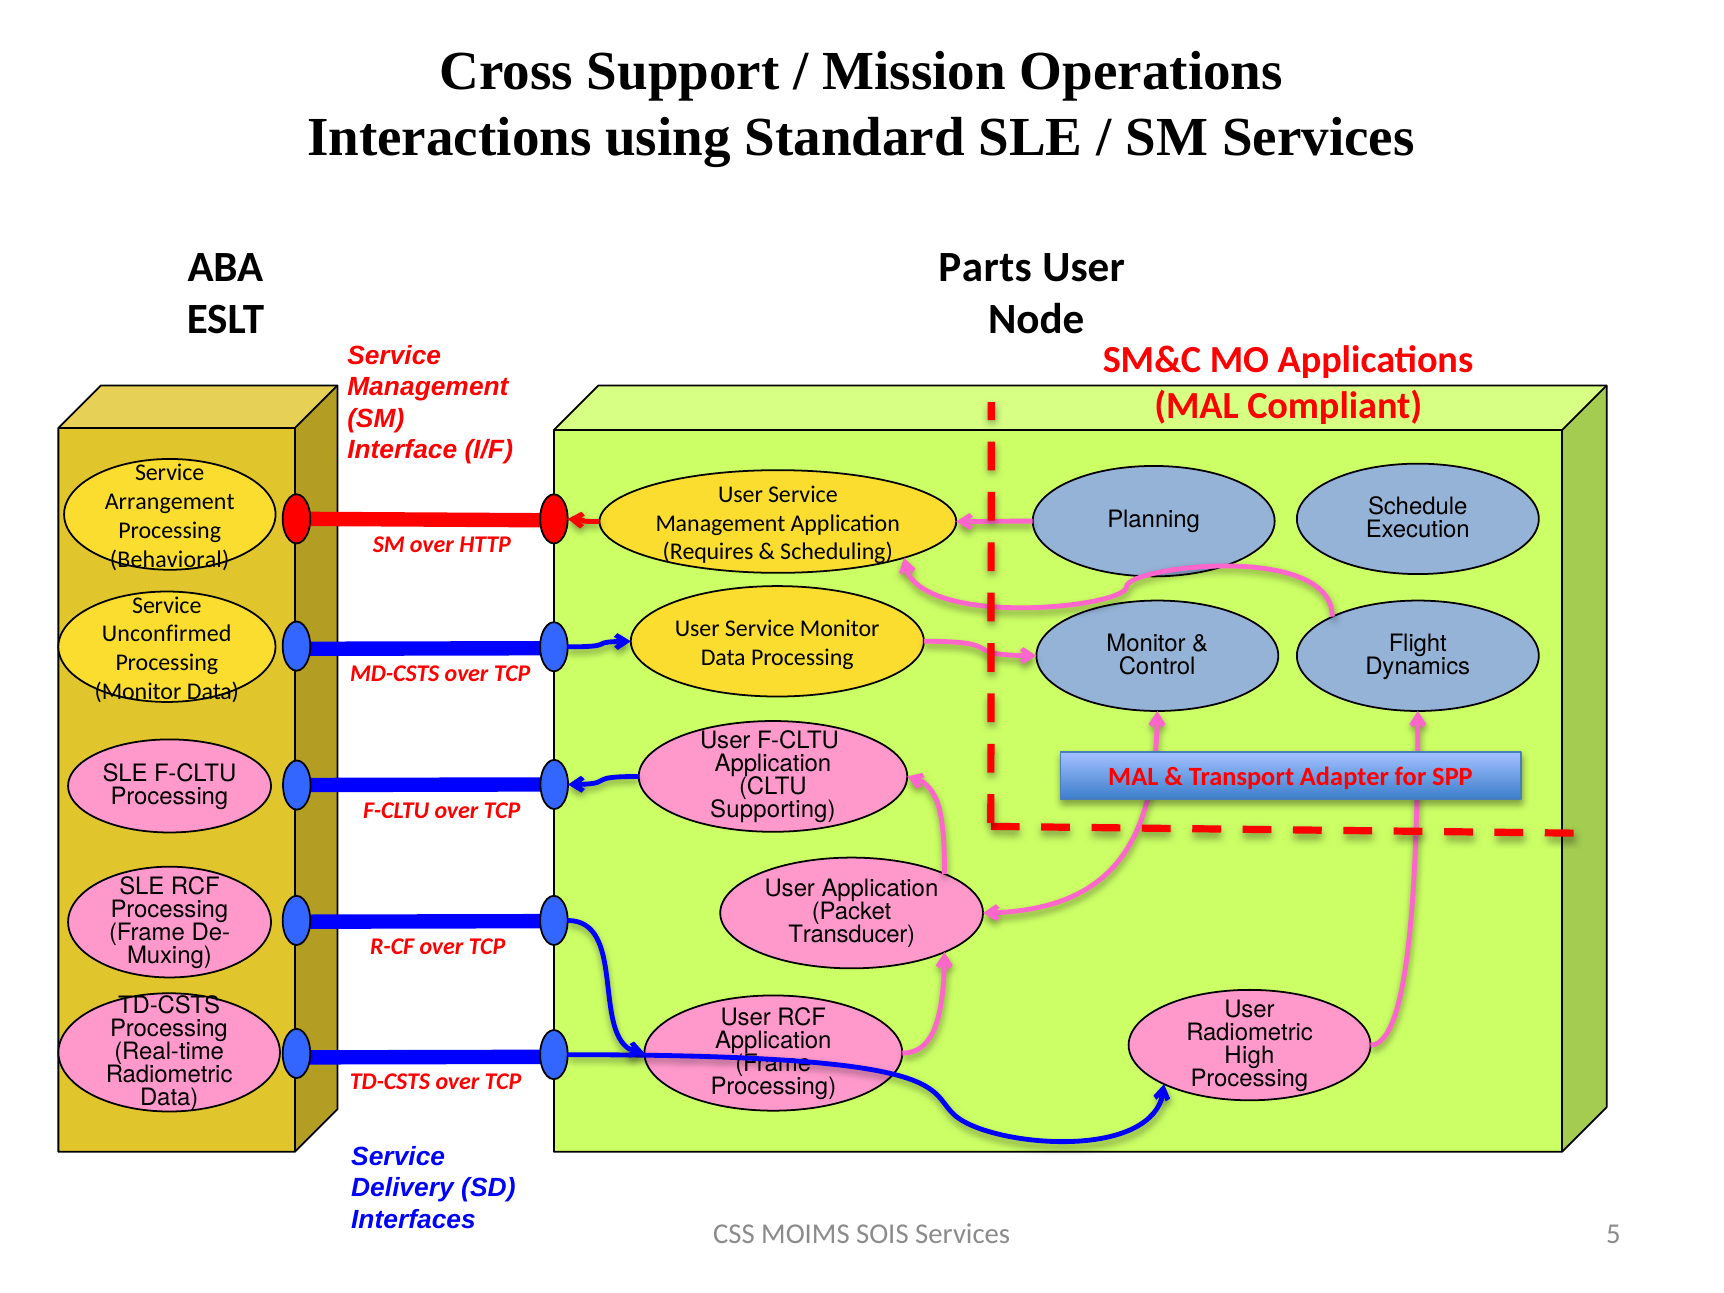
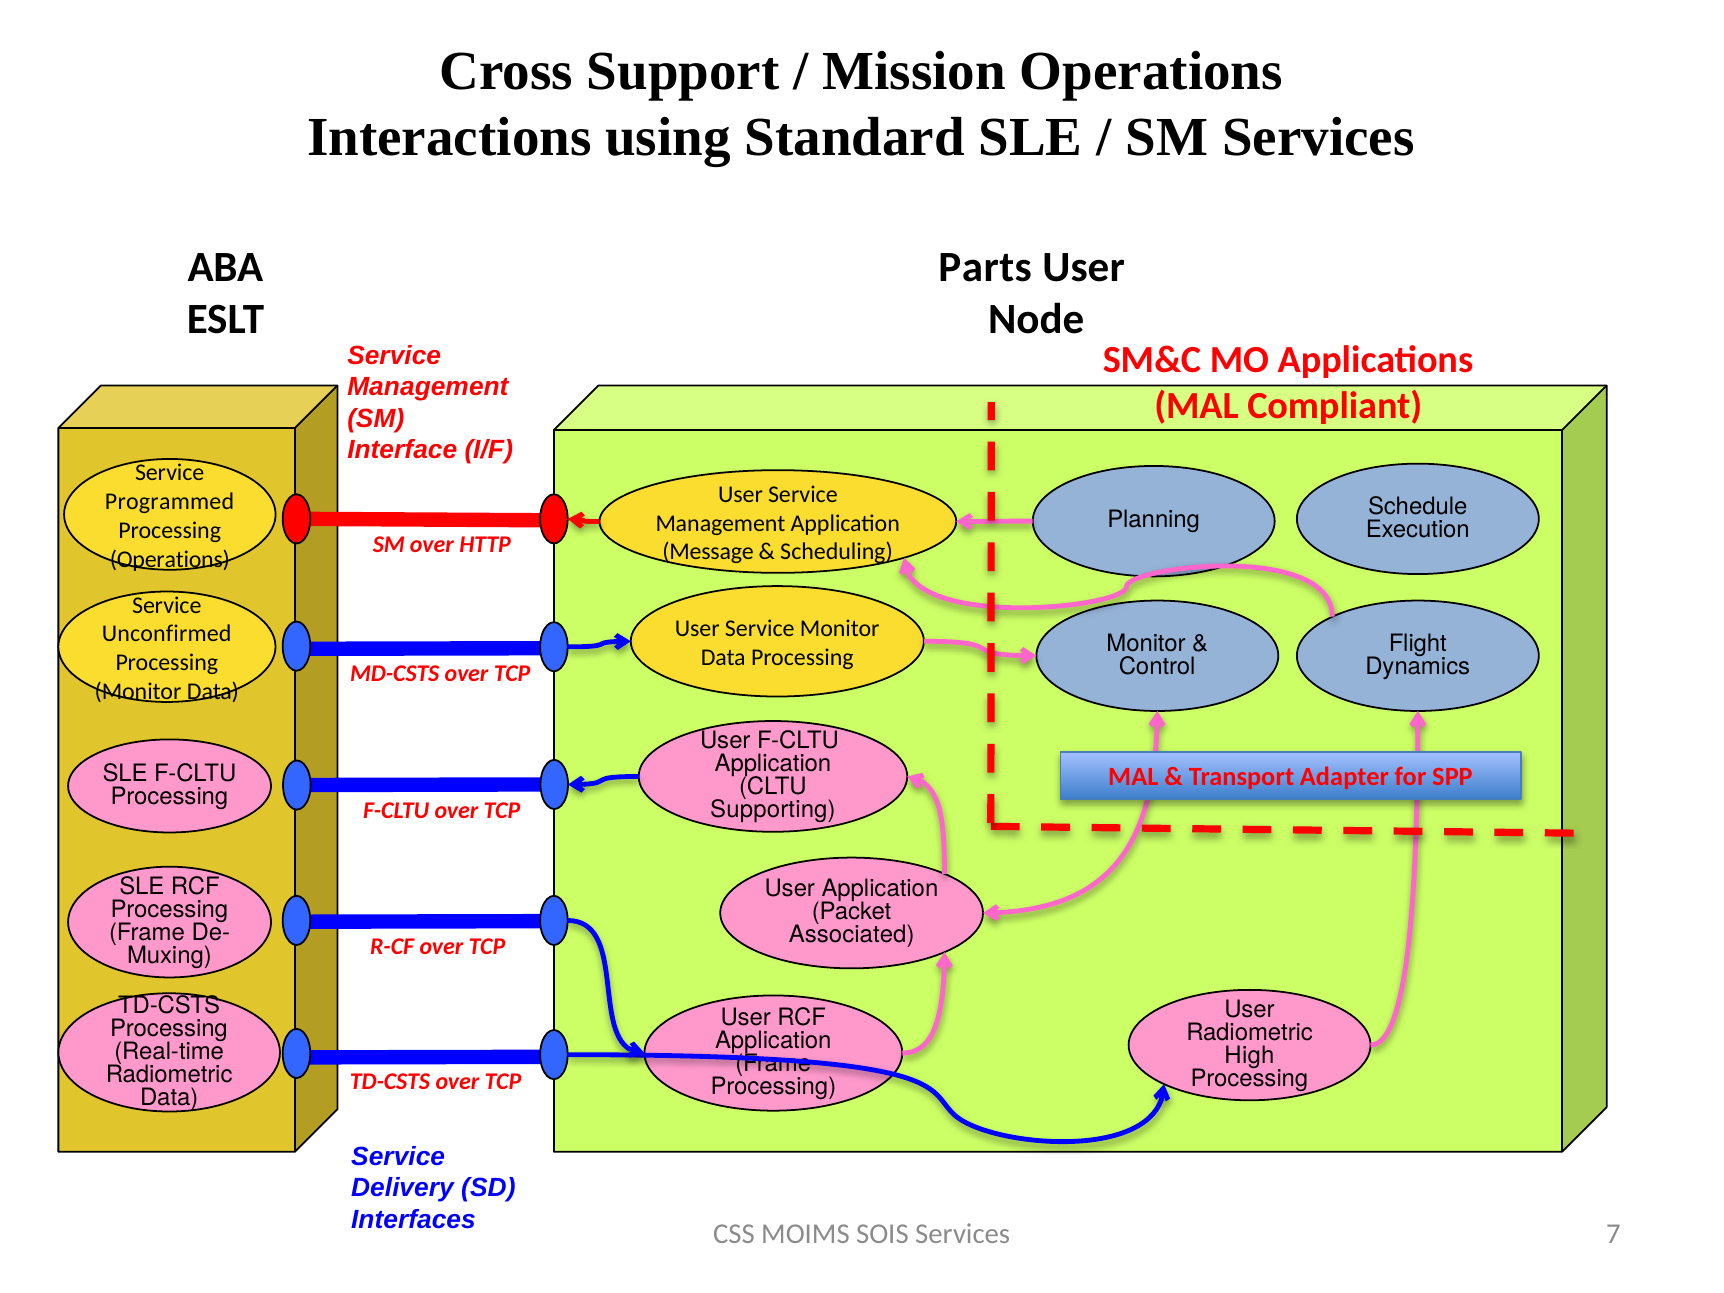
Arrangement: Arrangement -> Programmed (170, 502)
Requires: Requires -> Message (708, 552)
Behavioral: Behavioral -> Operations (170, 559)
Transducer: Transducer -> Associated (852, 935)
5: 5 -> 7 (1613, 1235)
